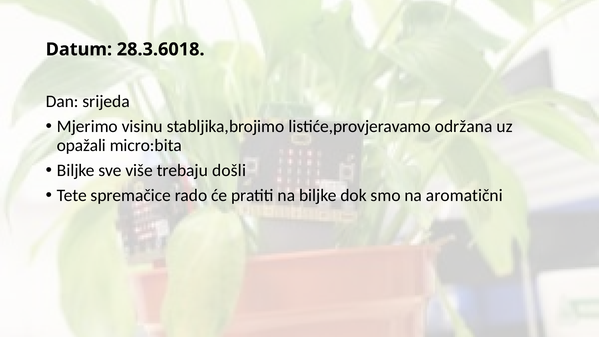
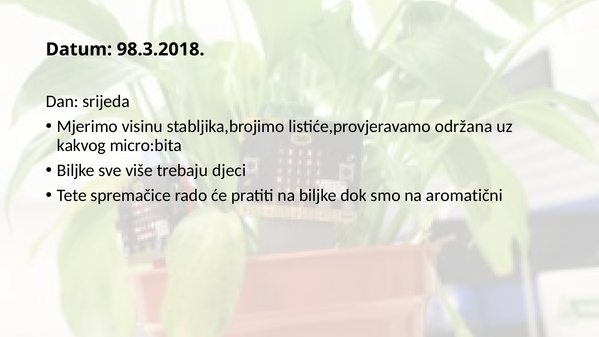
28.3.6018: 28.3.6018 -> 98.3.2018 (161, 49)
opažali: opažali -> kakvog (81, 145)
došli: došli -> djeci (229, 170)
